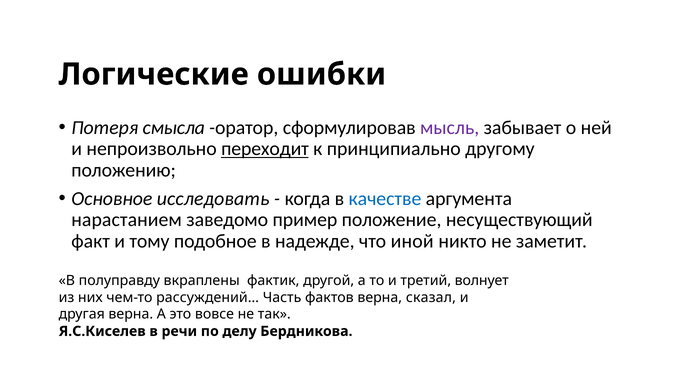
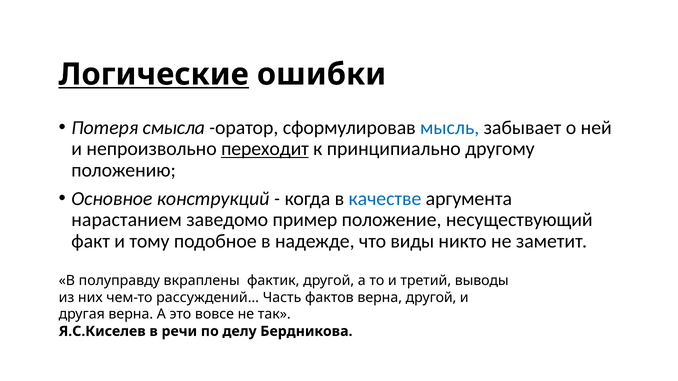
Логические underline: none -> present (154, 74)
мысль colour: purple -> blue (450, 128)
исследовать: исследовать -> конструкций (213, 199)
иной: иной -> виды (412, 241)
волнует: волнует -> выводы (482, 281)
верна сказал: сказал -> другой (431, 298)
